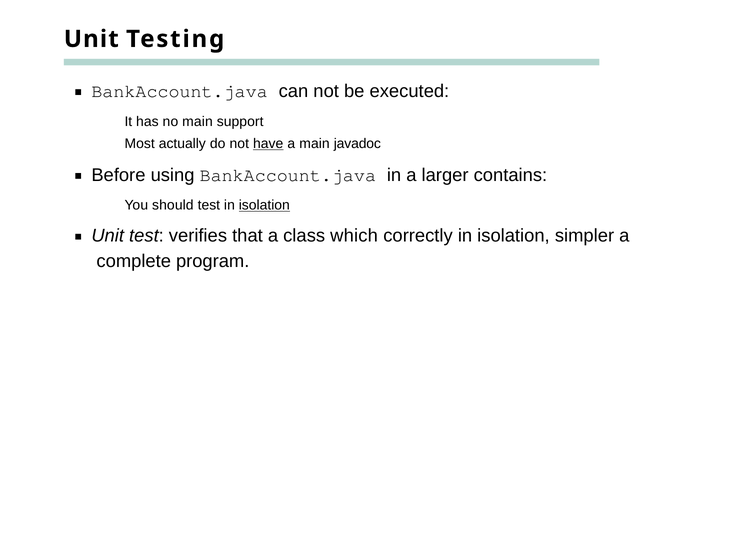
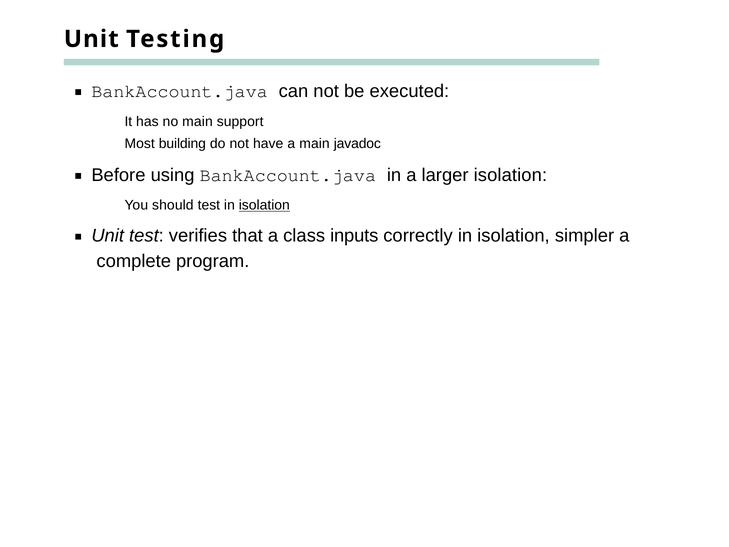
actually: actually -> building (182, 144)
have underline: present -> none (268, 144)
larger contains: contains -> isolation (510, 175)
which: which -> inputs (354, 236)
